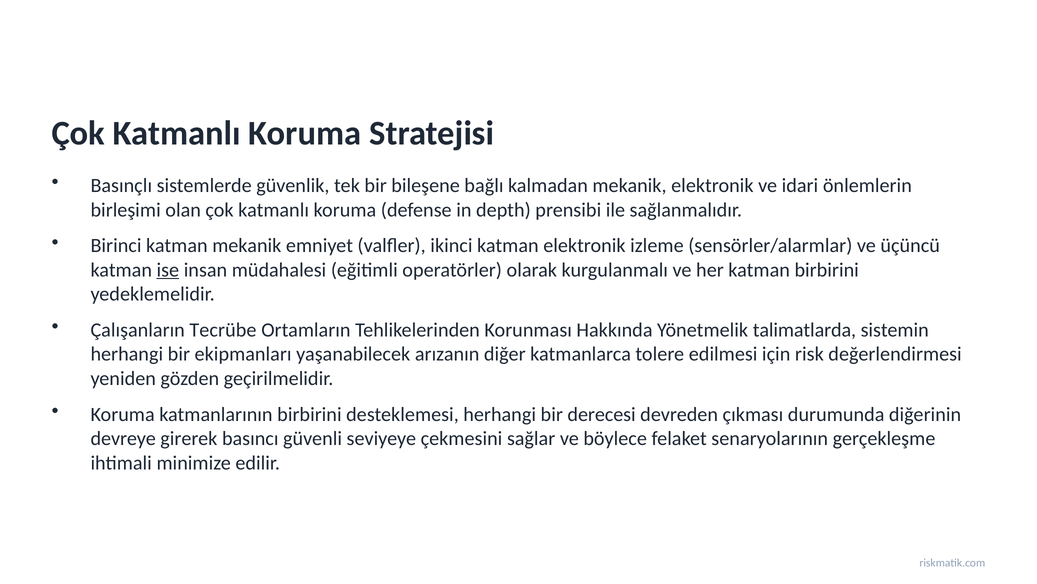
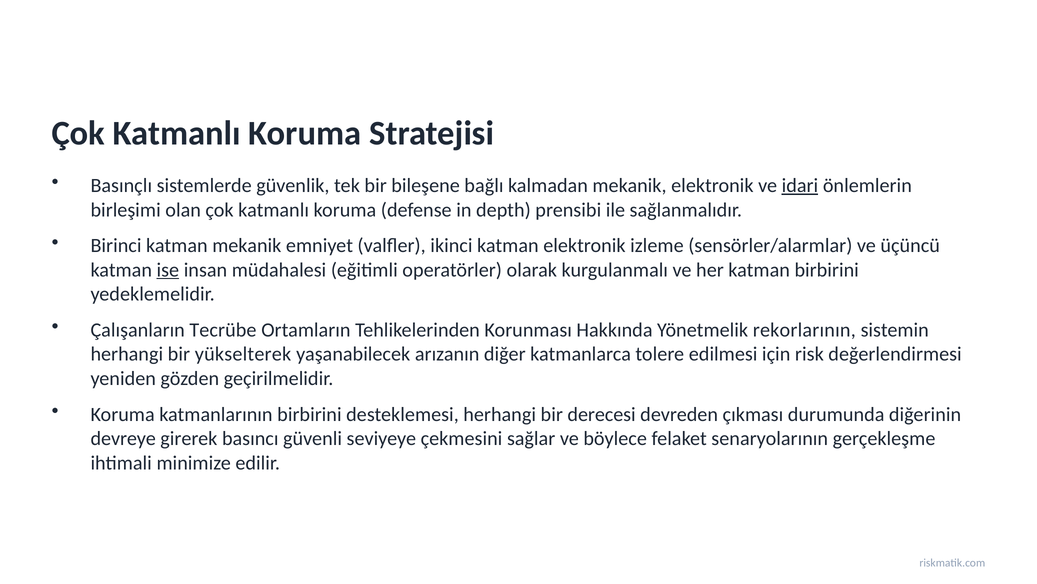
idari underline: none -> present (800, 185)
talimatlarda: talimatlarda -> rekorlarının (804, 330)
ekipmanları: ekipmanları -> yükselterek (243, 354)
